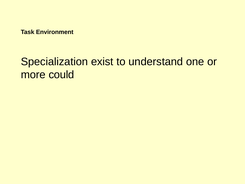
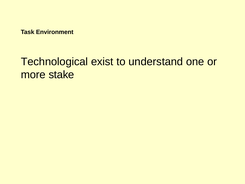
Specialization: Specialization -> Technological (54, 62)
could: could -> stake (61, 75)
